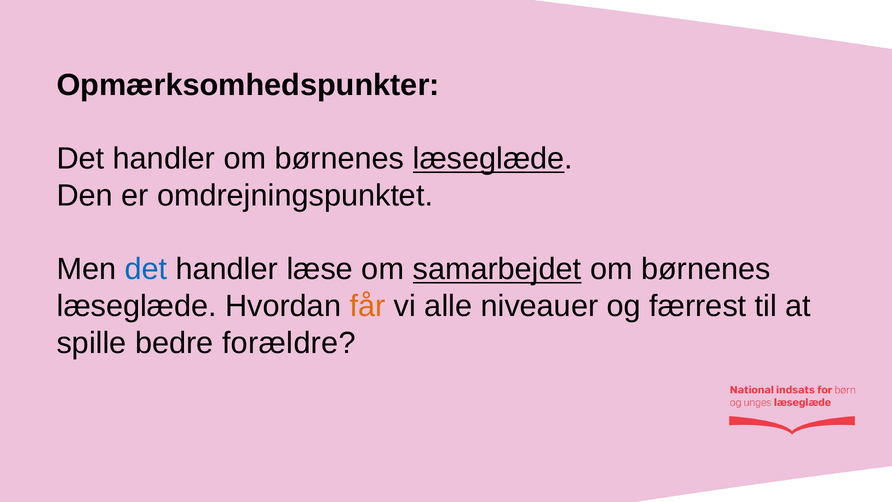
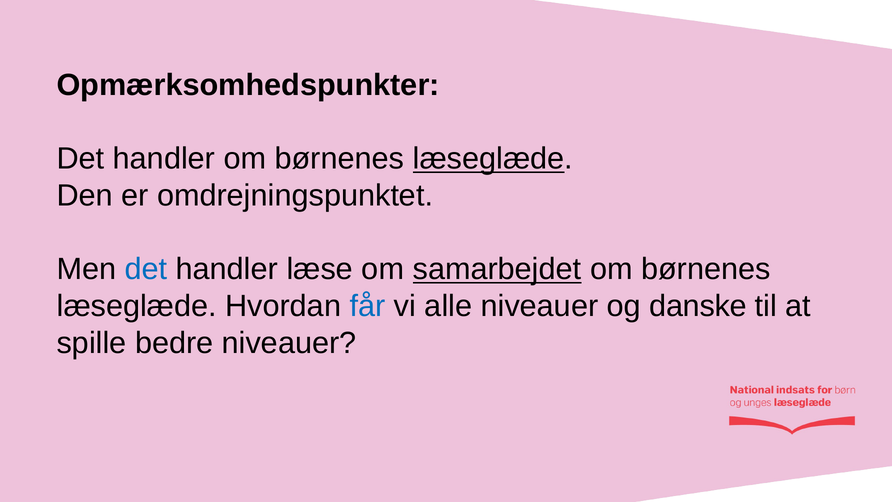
får colour: orange -> blue (367, 306)
færrest: færrest -> danske (698, 306)
bedre forældre: forældre -> niveauer (289, 343)
